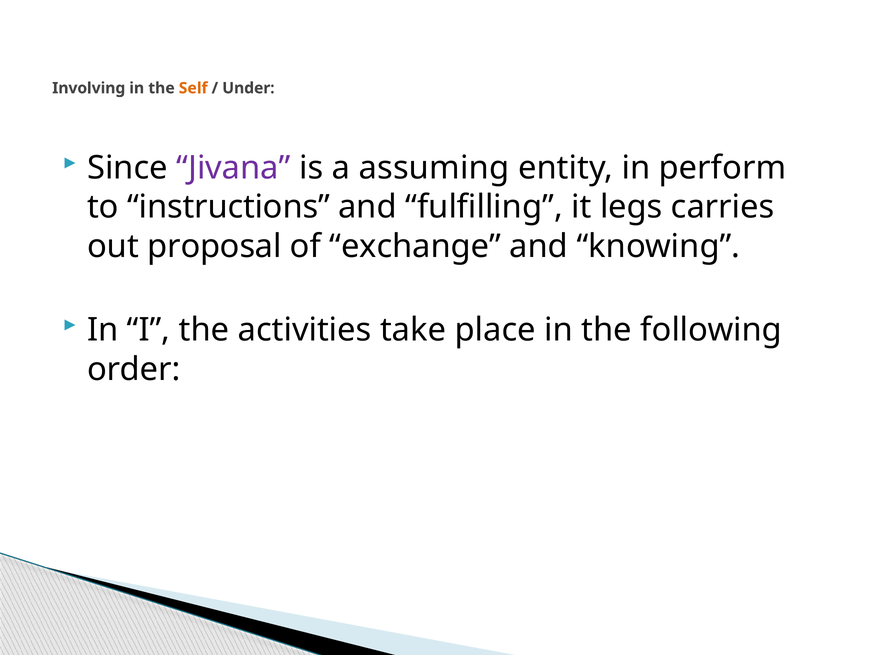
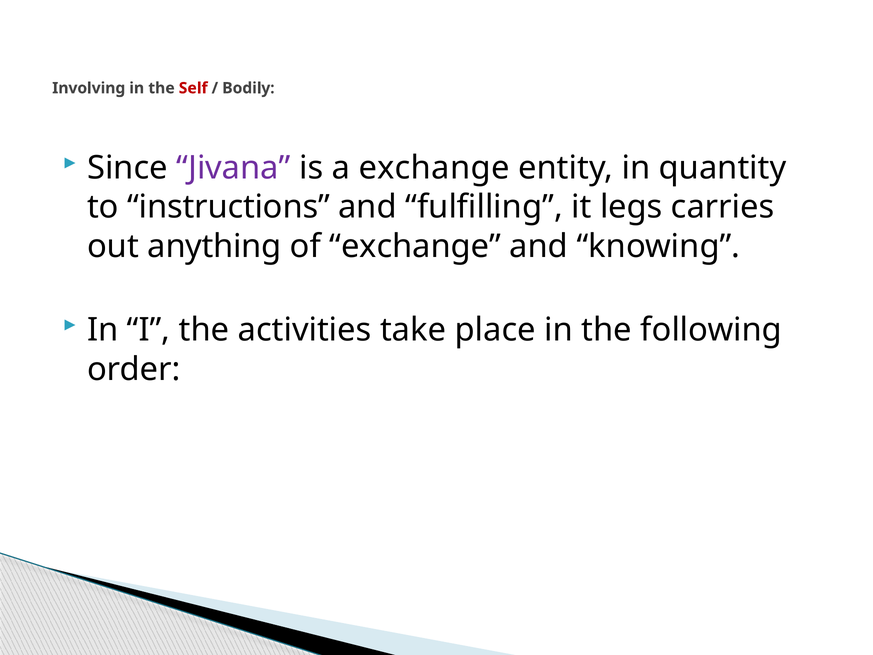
Self colour: orange -> red (193, 88)
Under: Under -> Bodily (248, 88)
a assuming: assuming -> exchange (434, 168)
perform: perform -> quantity (723, 168)
proposal: proposal -> anything (214, 246)
